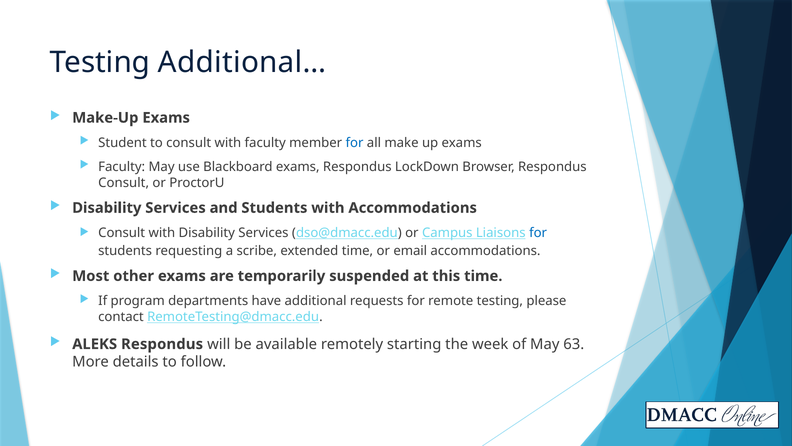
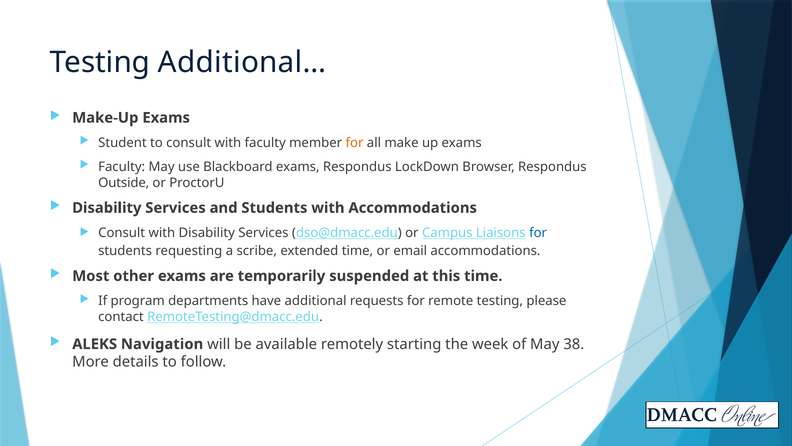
for colour: blue -> orange (355, 143)
Consult: Consult -> Outside (124, 182)
ALEKS Respondus: Respondus -> Navigation (162, 344)
63: 63 -> 38 (574, 344)
